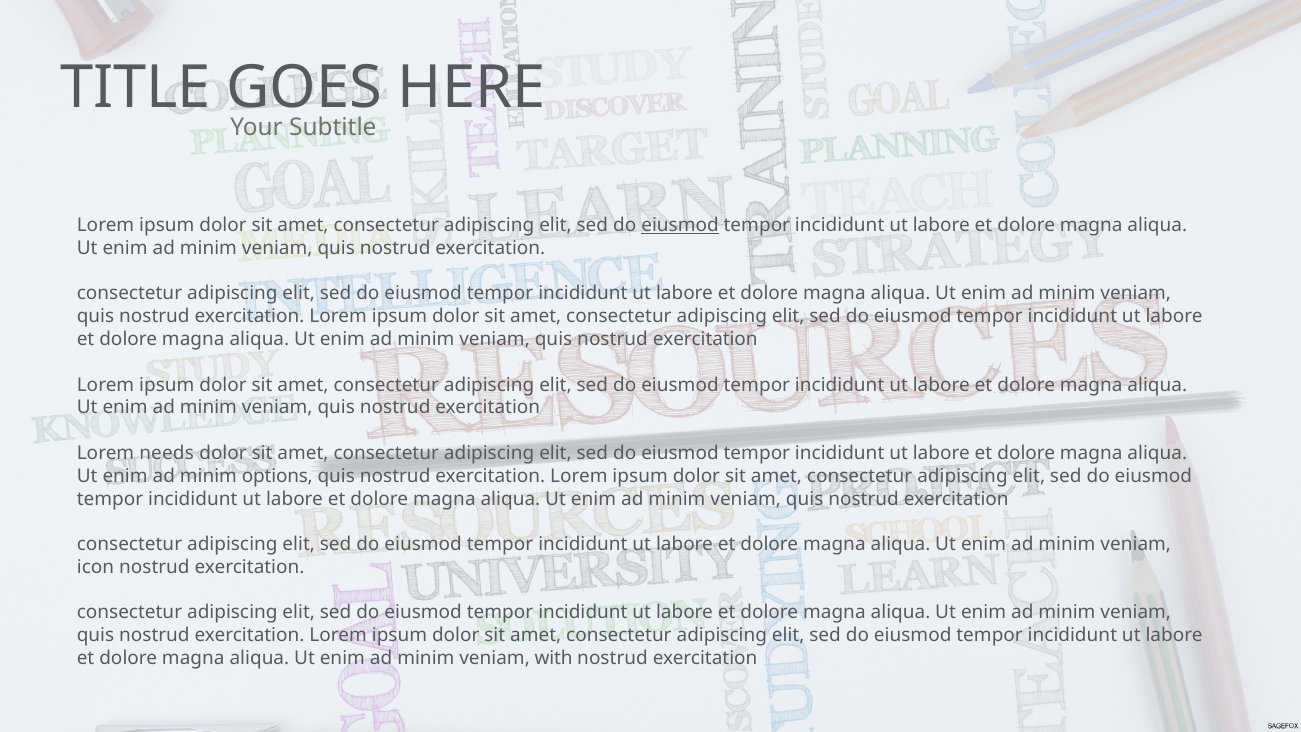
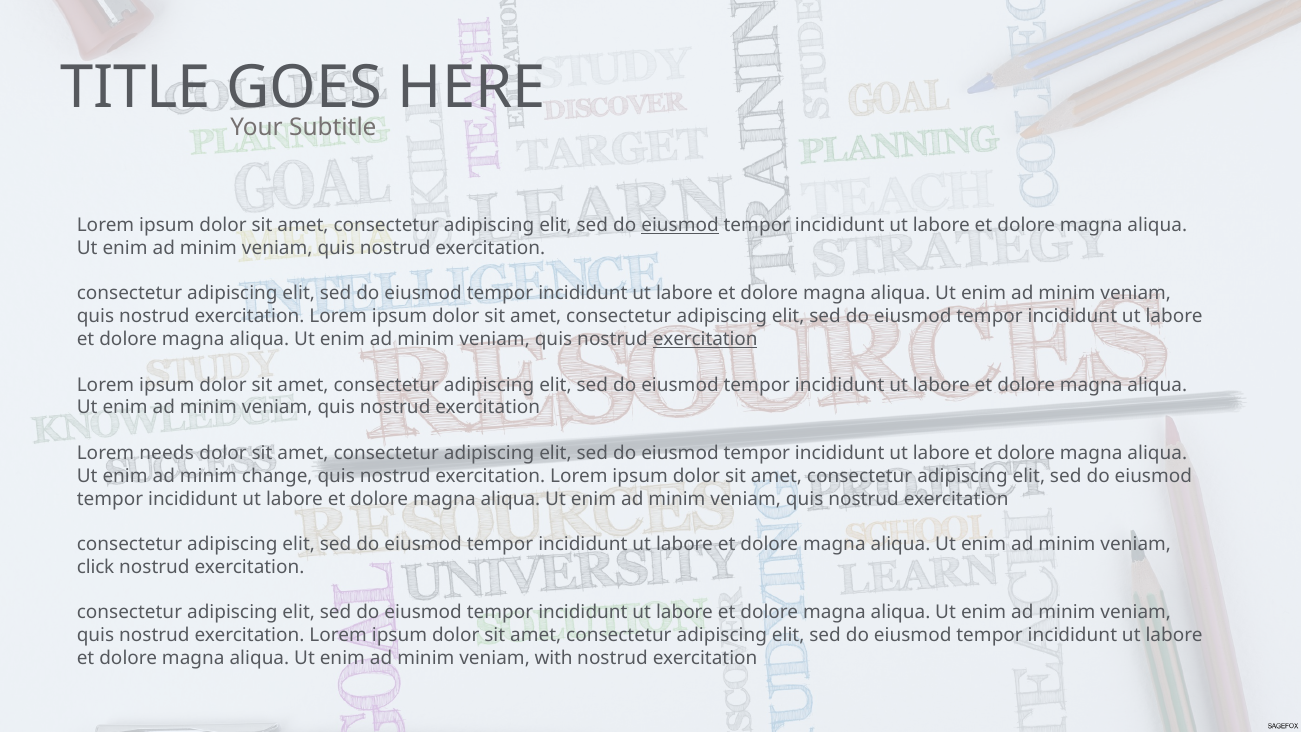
exercitation underline: none -> present (705, 339)
options: options -> change (277, 476)
icon: icon -> click (96, 567)
